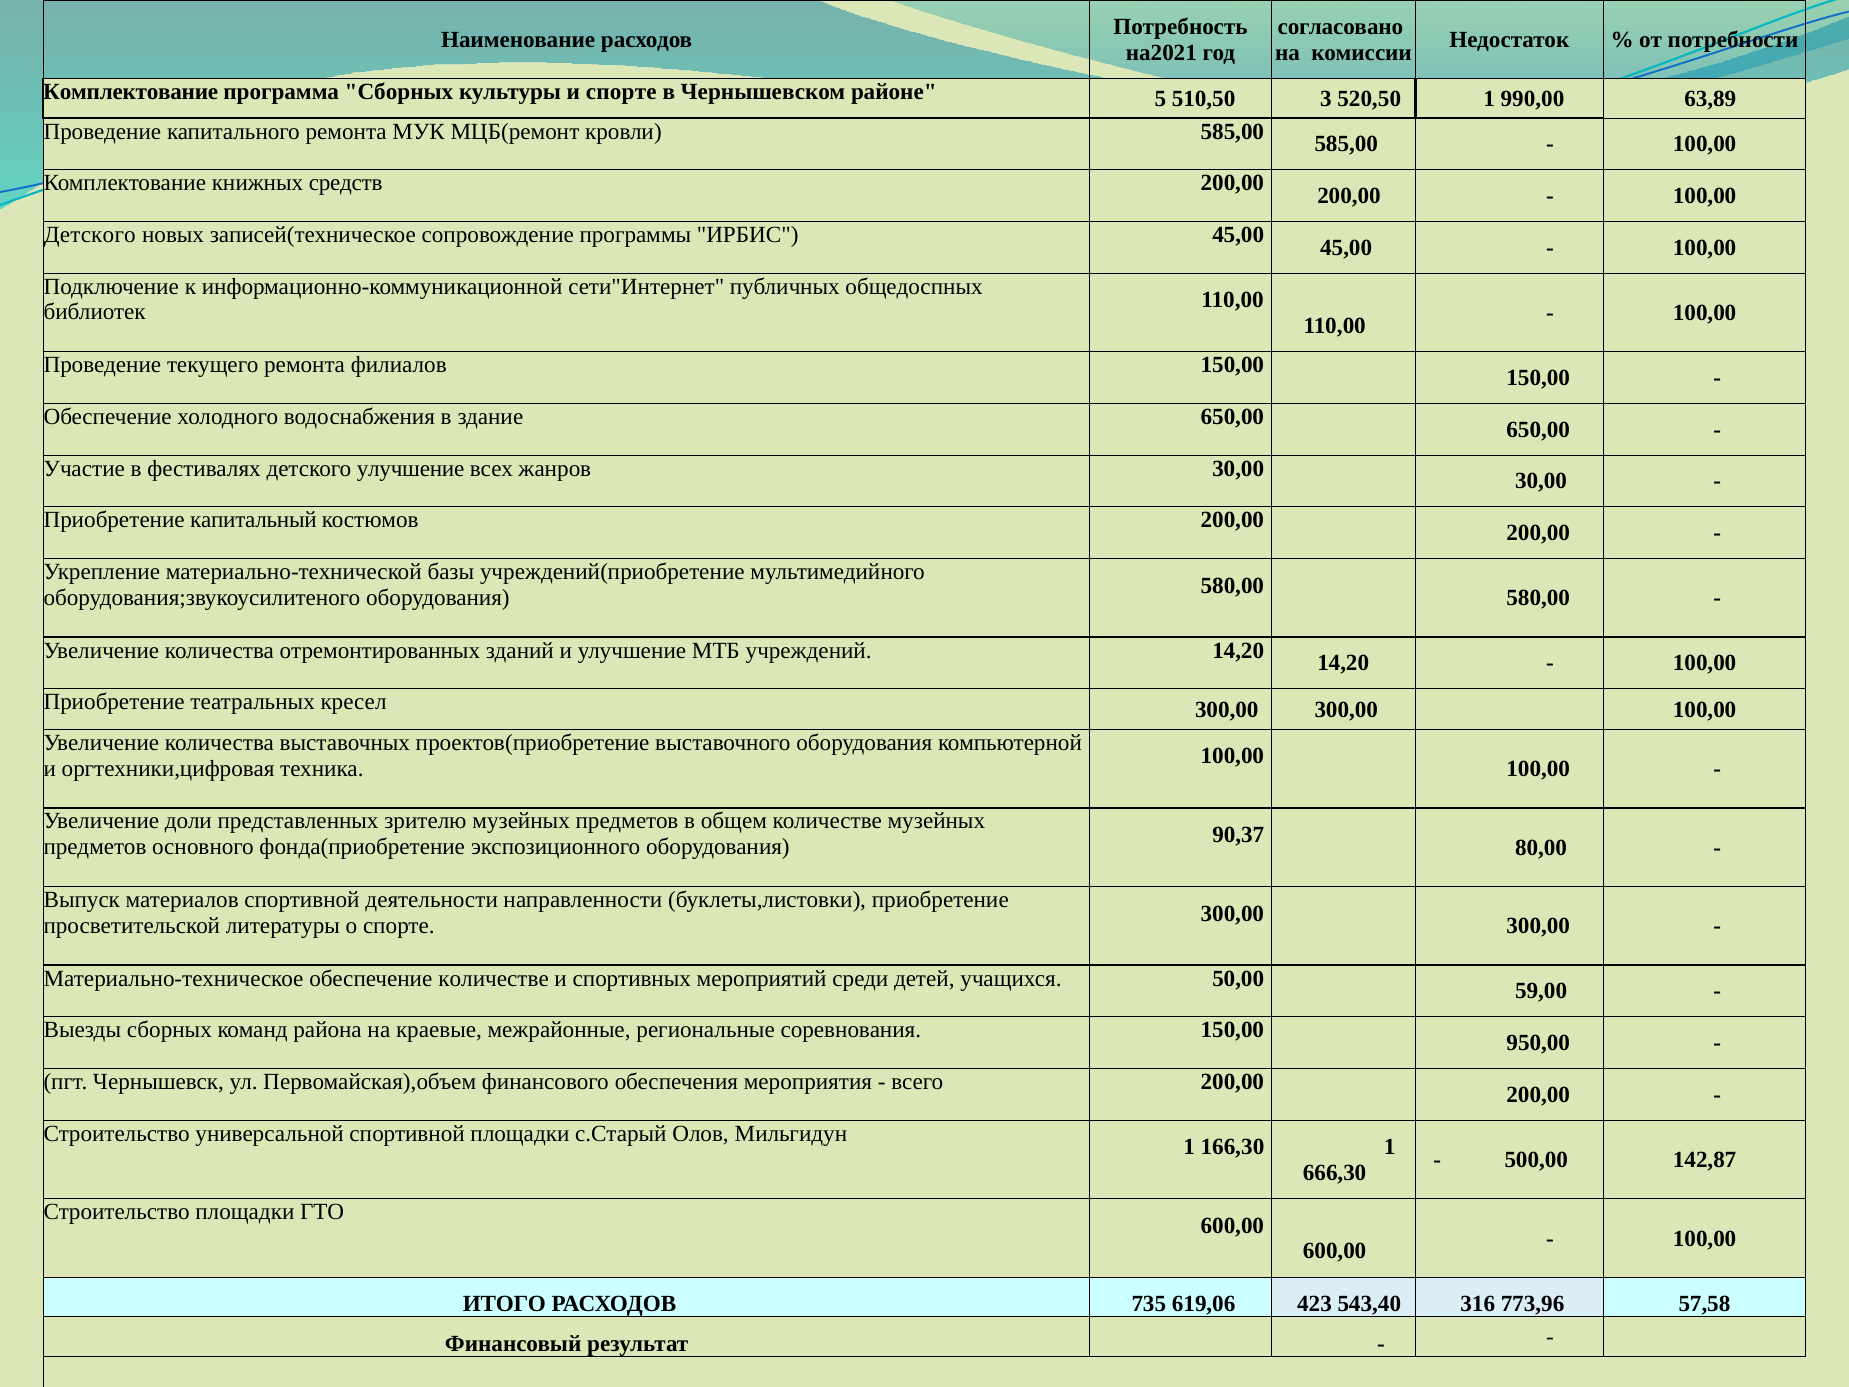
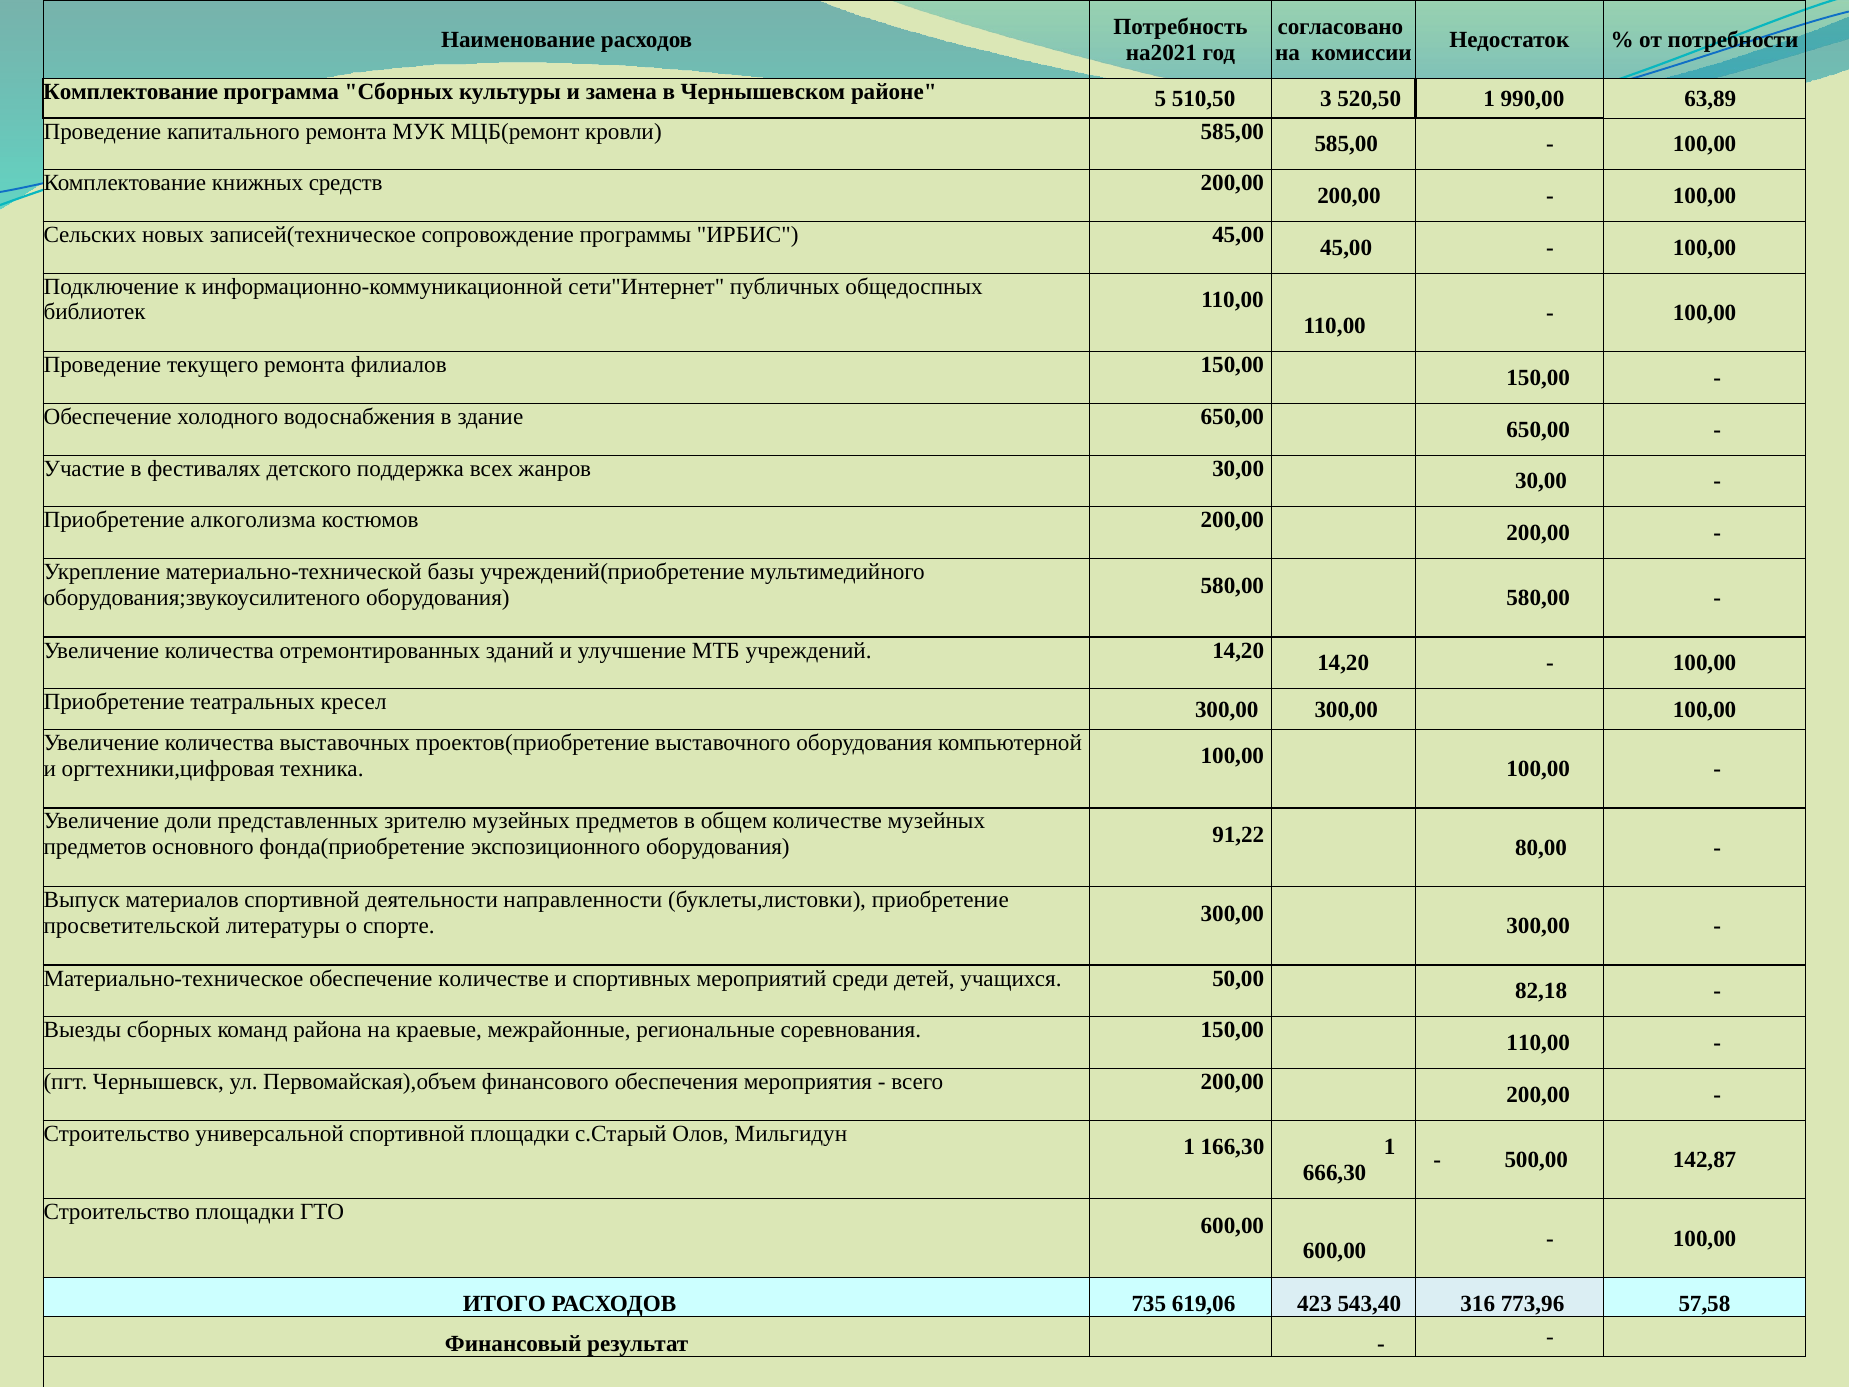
и спорте: спорте -> замена (621, 92)
Детского: Детского -> Сельских (90, 235)
детского улучшение: улучшение -> поддержка (410, 468)
капитальный: капитальный -> алкоголизма (253, 520)
90,37: 90,37 -> 91,22 (1238, 835)
59,00: 59,00 -> 82,18 (1541, 991)
950,00: 950,00 -> 110,00 (1538, 1043)
